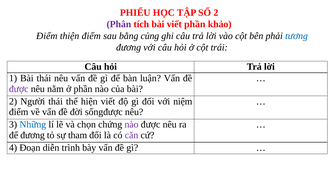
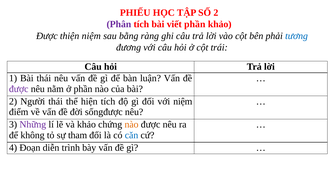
Điểm: Điểm -> Được (47, 36)
thiện điểm: điểm -> niệm (91, 36)
củng: củng -> ràng (150, 36)
hiện viết: viết -> tích (108, 101)
Những colour: blue -> purple (33, 125)
và chọn: chọn -> khảo (86, 125)
nào colour: purple -> orange (132, 125)
để đương: đương -> không (33, 135)
căn colour: purple -> blue (132, 135)
